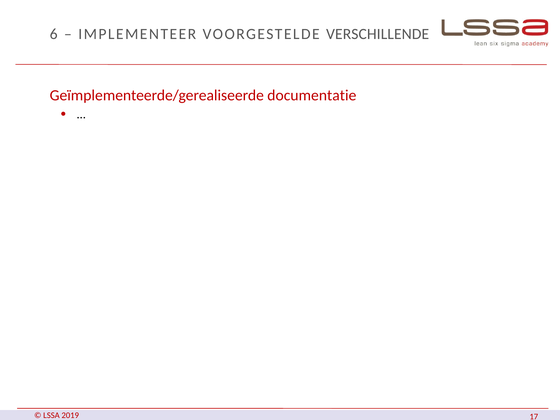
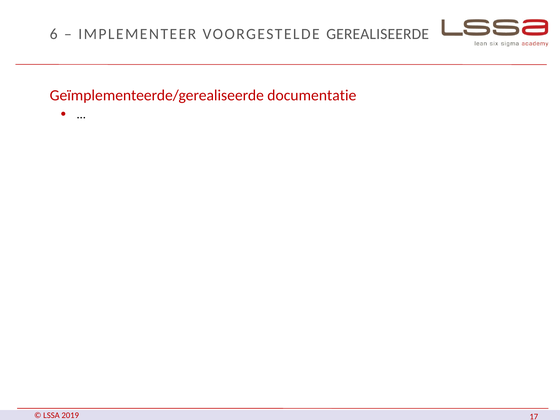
VERSCHILLENDE: VERSCHILLENDE -> GEREALISEERDE (378, 34)
